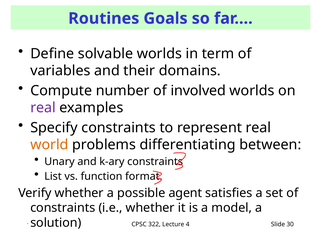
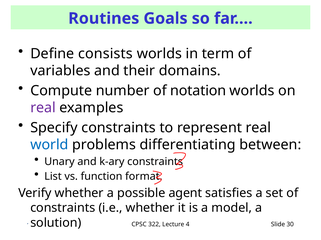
solvable: solvable -> consists (105, 54)
involved: involved -> notation (198, 91)
world colour: orange -> blue (49, 145)
